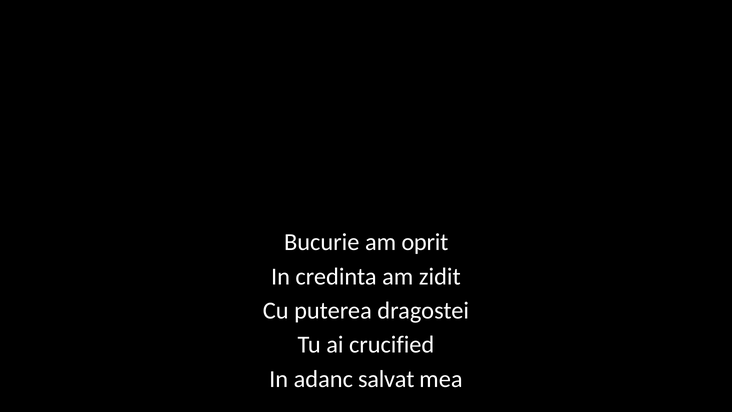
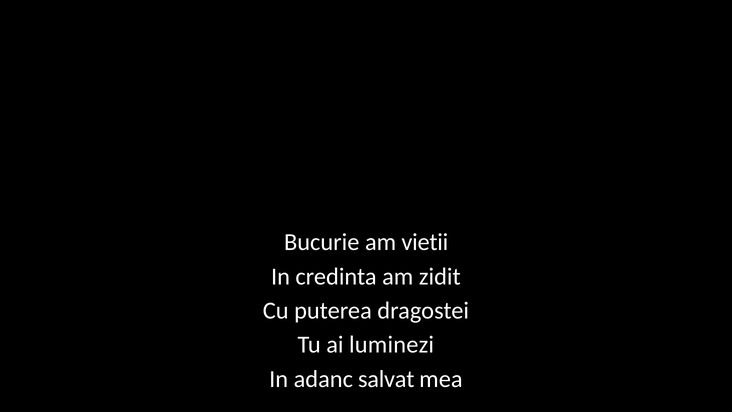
oprit: oprit -> vietii (425, 242)
crucified: crucified -> luminezi (392, 345)
